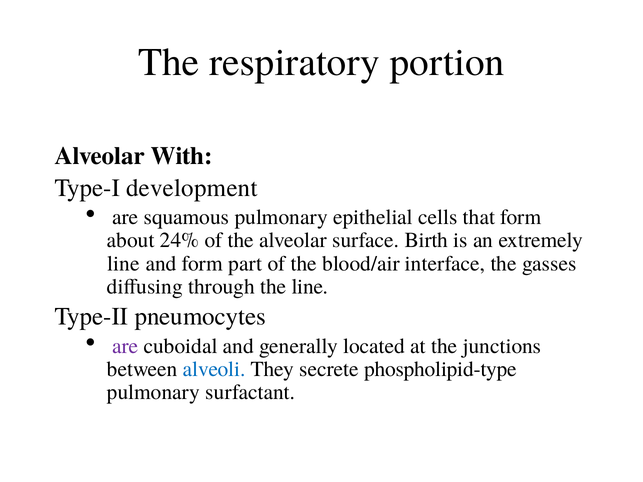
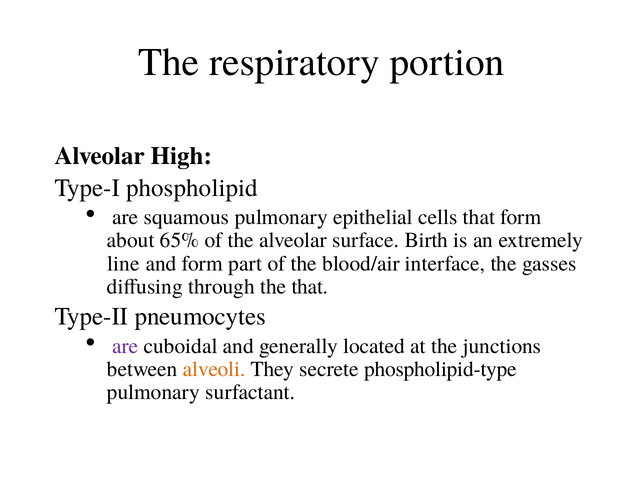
With: With -> High (181, 156)
development: development -> phospholipid (192, 188)
24%: 24% -> 65% (179, 240)
the line: line -> that (310, 287)
alveoli colour: blue -> orange (214, 369)
